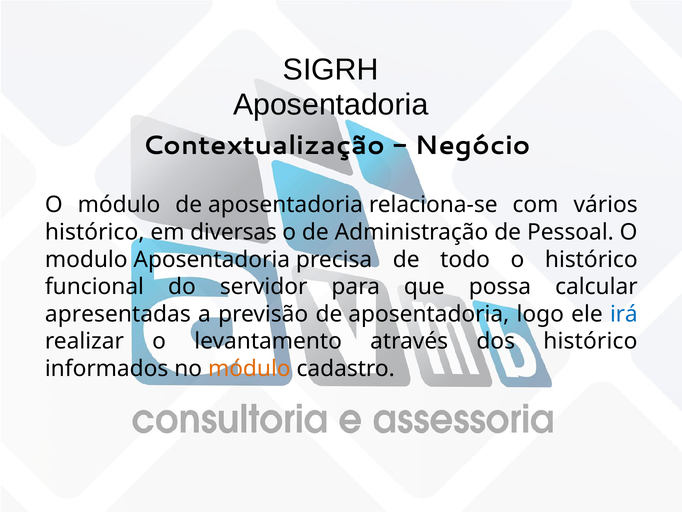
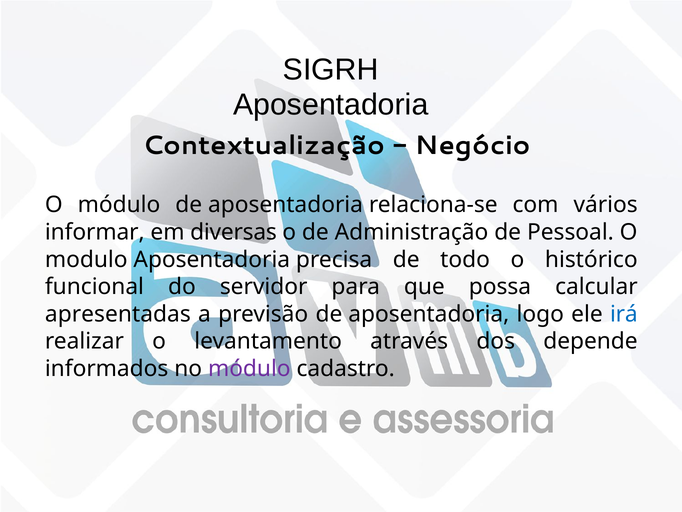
histórico: histórico -> informar (95, 232)
dos histórico: histórico -> depende (590, 341)
módulo colour: orange -> purple (249, 368)
